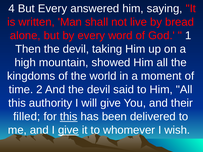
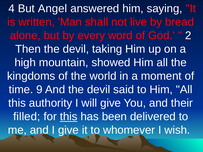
But Every: Every -> Angel (53, 9)
1: 1 -> 2 (188, 36)
2: 2 -> 9 (39, 90)
give underline: present -> none (68, 130)
